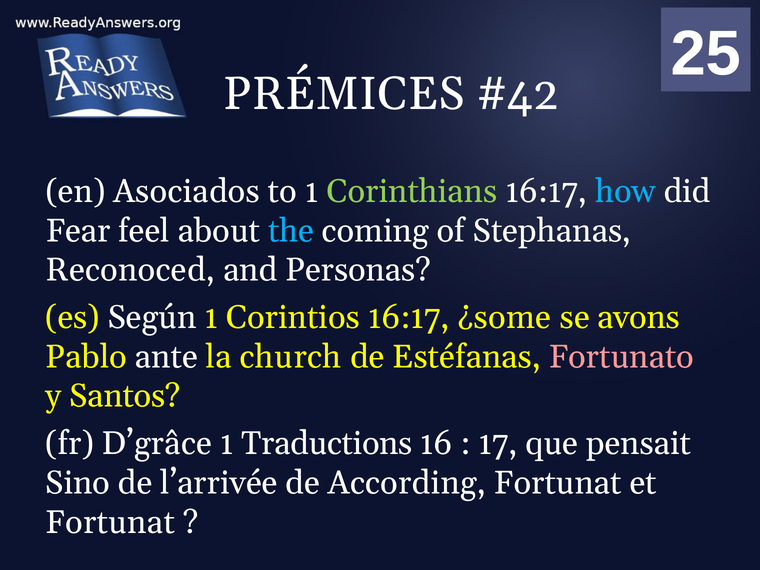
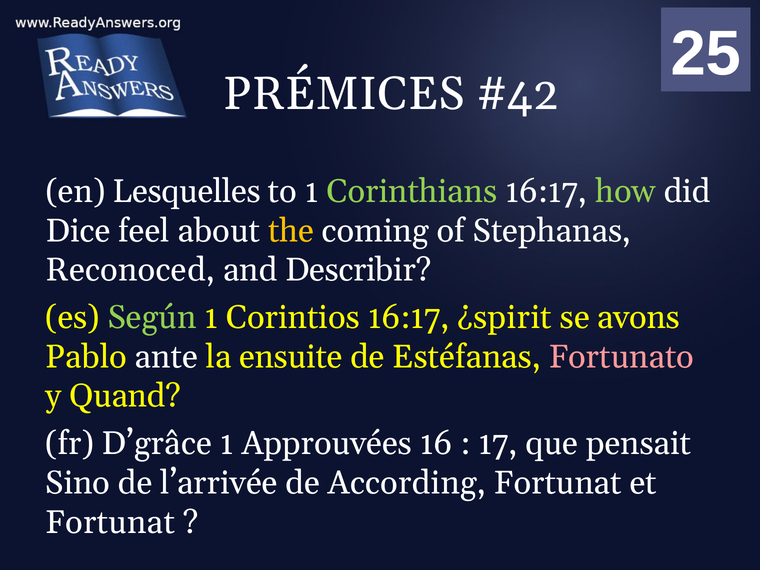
Asociados: Asociados -> Lesquelles (187, 191)
how colour: light blue -> light green (625, 191)
Fear: Fear -> Dice (78, 231)
the colour: light blue -> yellow (291, 231)
Personas: Personas -> Describir (358, 270)
Según colour: white -> light green (152, 318)
¿some: ¿some -> ¿spirit (505, 318)
church: church -> ensuite (291, 357)
Santos: Santos -> Quand (125, 396)
Traductions: Traductions -> Approuvées (327, 444)
